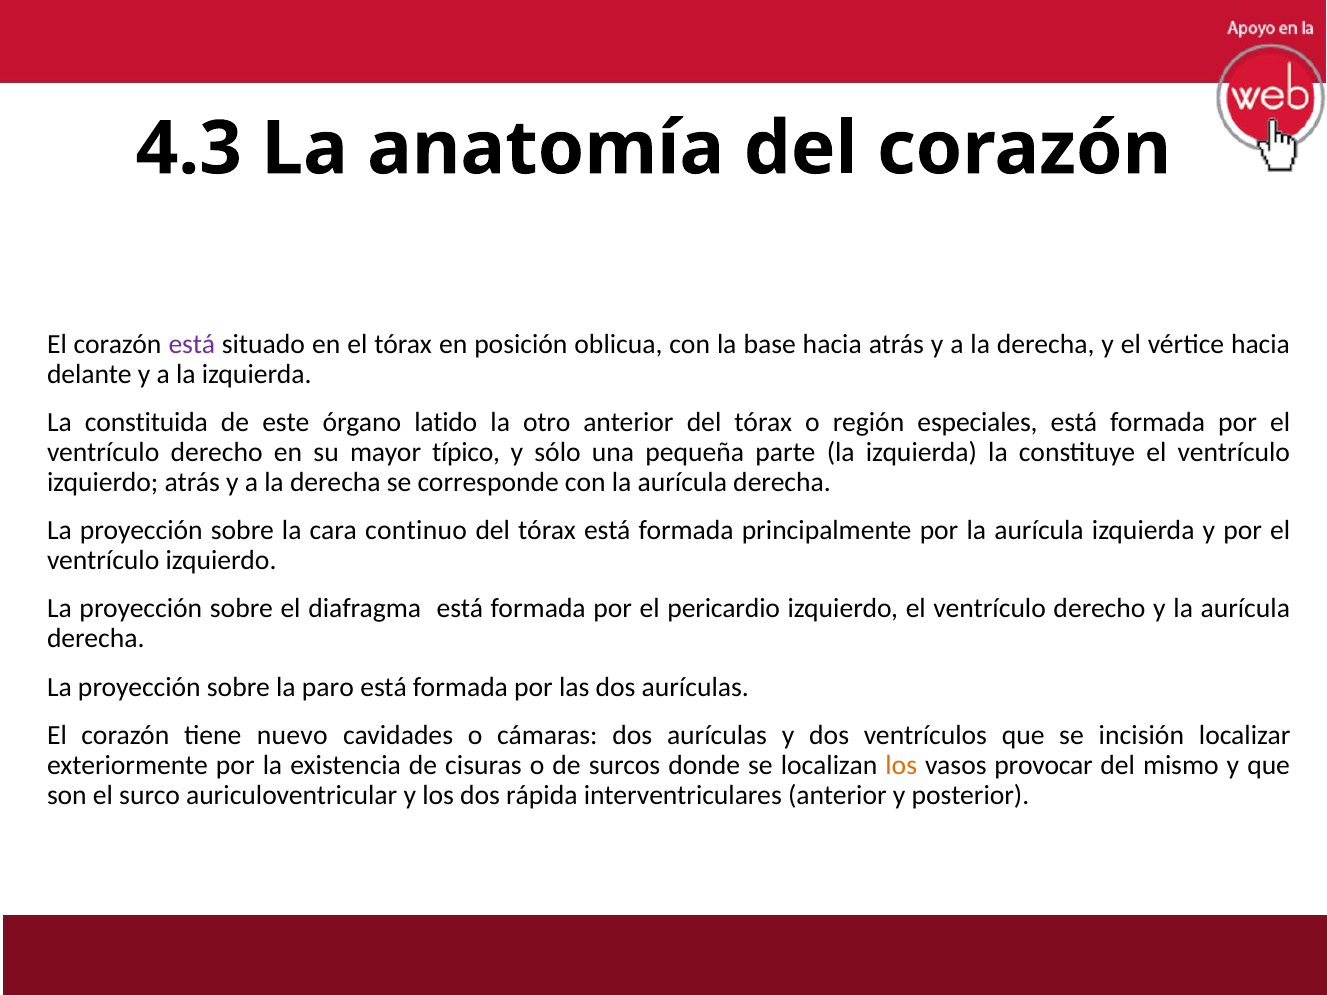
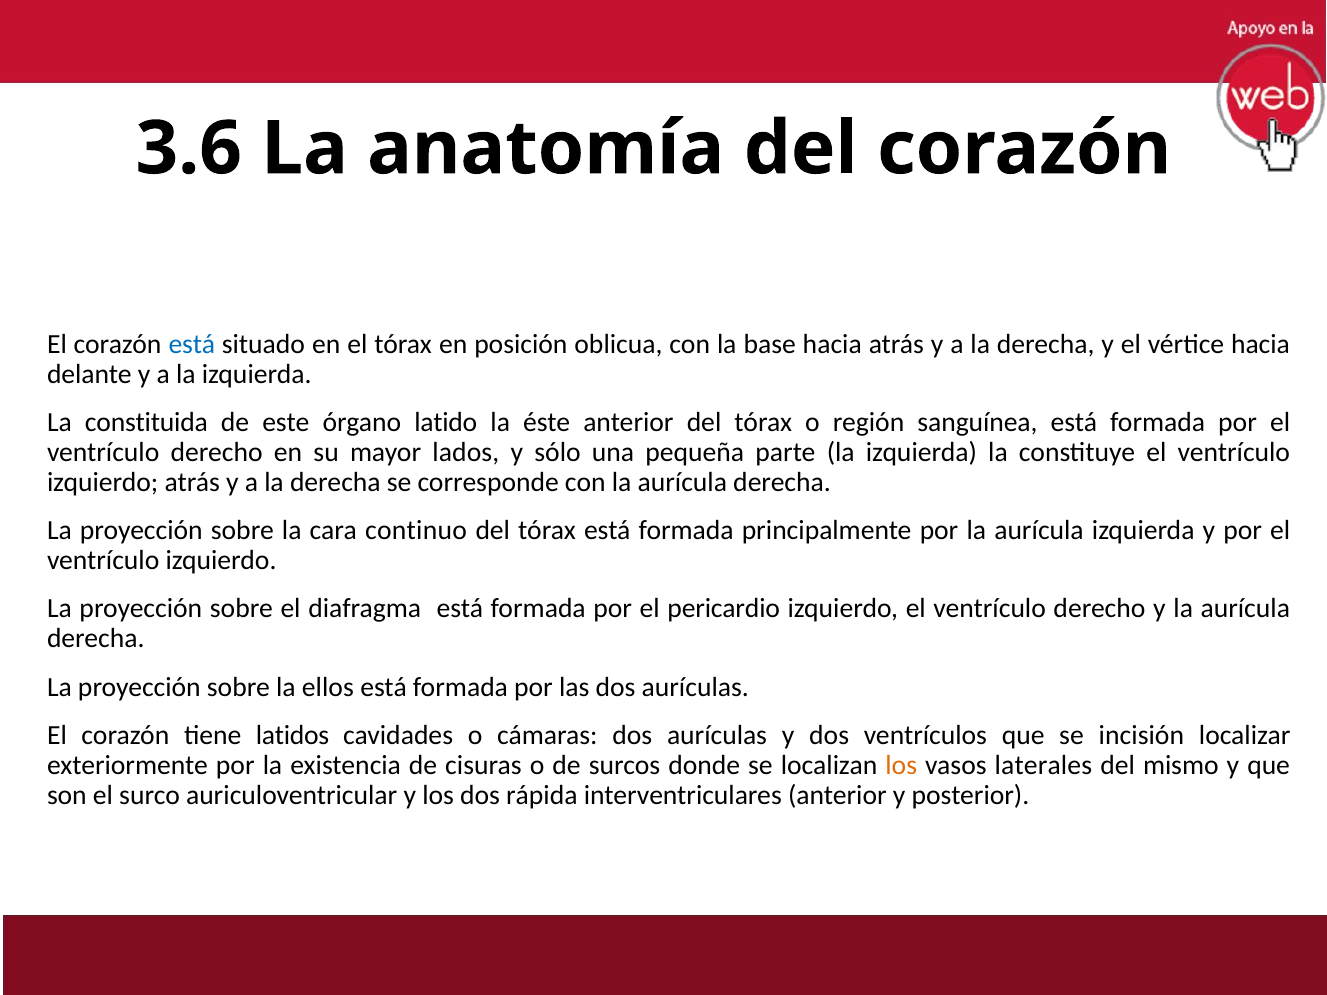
4.3: 4.3 -> 3.6 (189, 149)
está colour: purple -> blue (192, 345)
otro: otro -> éste (547, 423)
especiales: especiales -> sanguínea (977, 423)
típico: típico -> lados (466, 453)
paro: paro -> ellos (328, 687)
nuevo: nuevo -> latidos (293, 736)
provocar: provocar -> laterales (1043, 765)
